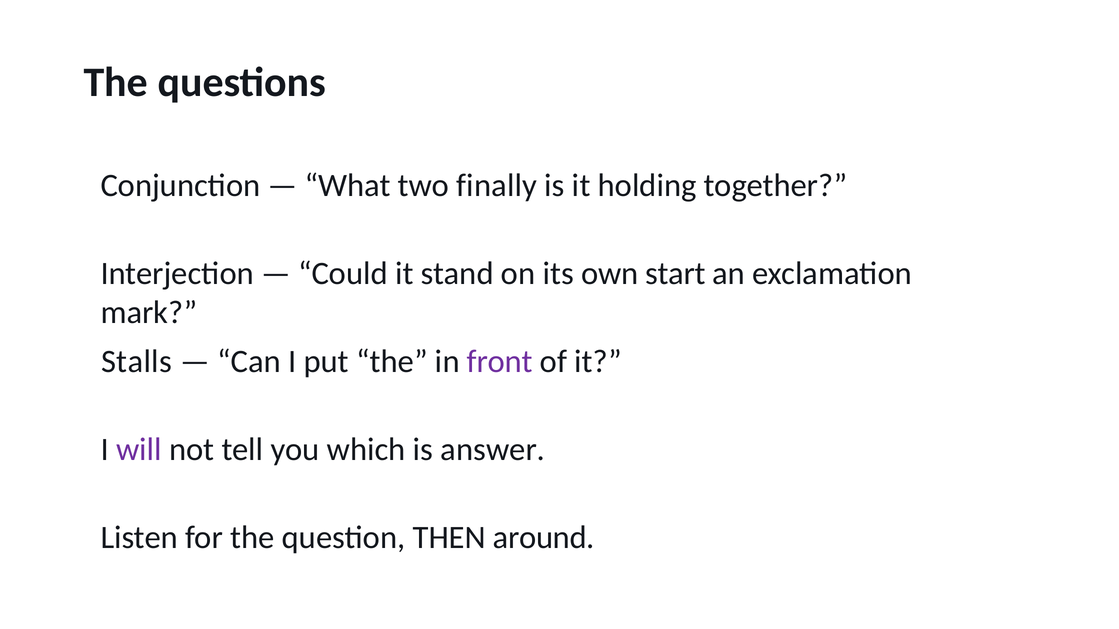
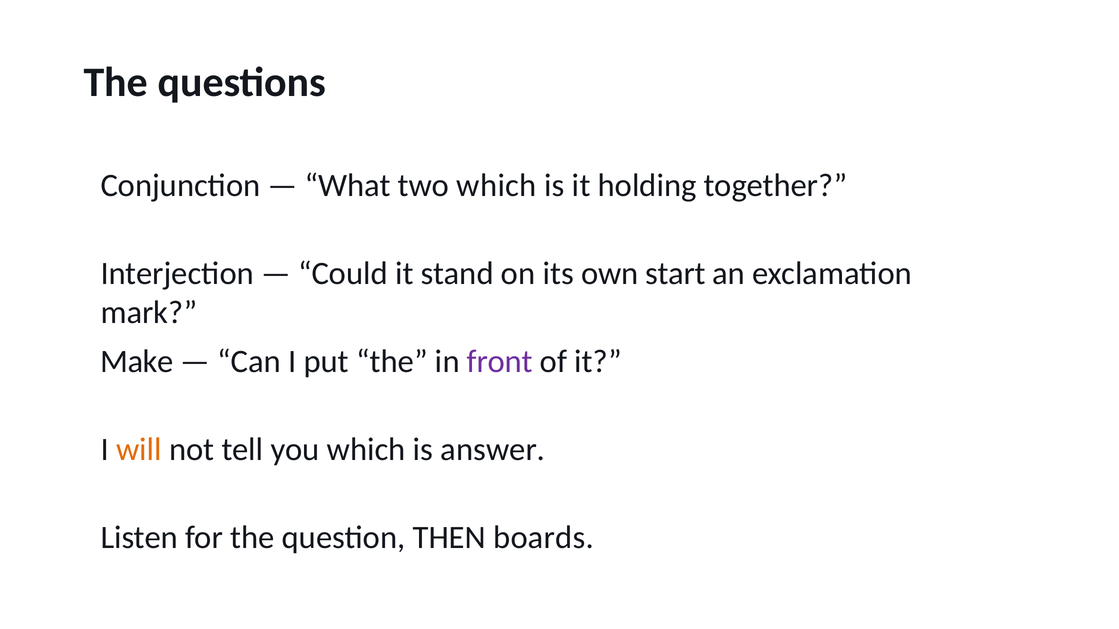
two finally: finally -> which (497, 185)
Stalls: Stalls -> Make (137, 362)
will colour: purple -> orange (139, 450)
around: around -> boards (543, 538)
